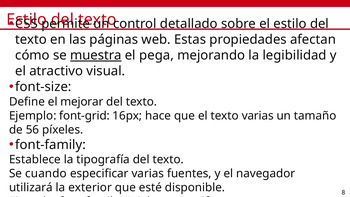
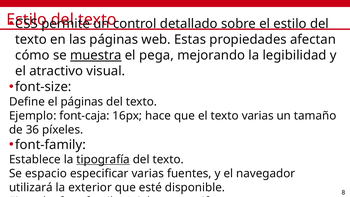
el mejorar: mejorar -> páginas (82, 102)
font-grid: font-grid -> font-caja (84, 116)
56: 56 -> 36 (32, 130)
tipografía underline: none -> present (103, 159)
cuando: cuando -> espacio (46, 173)
